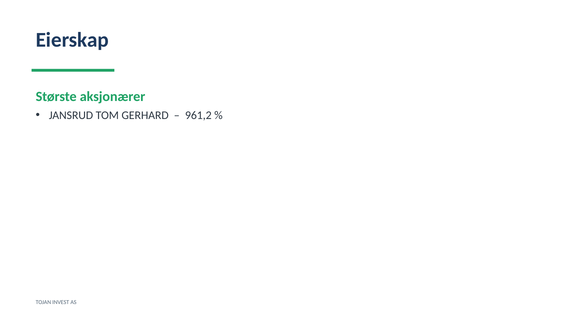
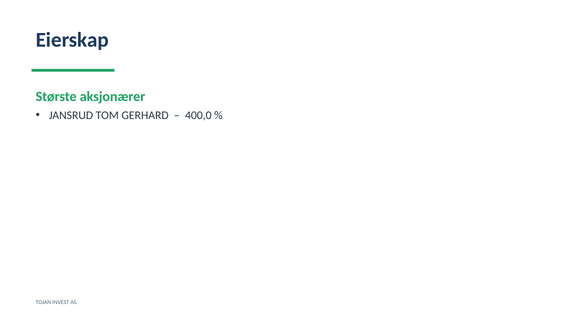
961,2: 961,2 -> 400,0 (198, 115)
